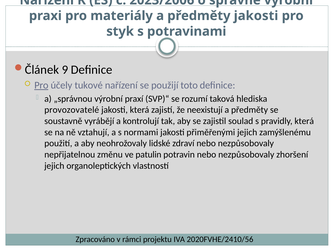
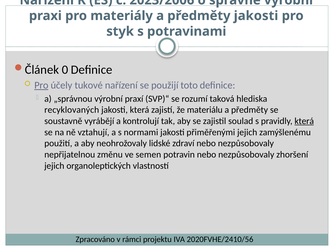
9: 9 -> 0 (65, 70)
provozovatelé: provozovatelé -> recyklovaných (72, 110)
neexistují: neexistují -> materiálu (205, 110)
která underline: none -> present (304, 121)
patulin: patulin -> semen (148, 154)
